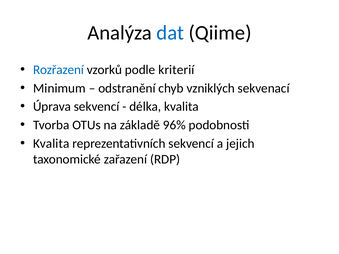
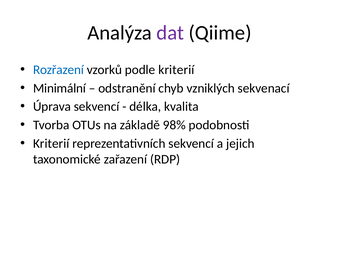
dat colour: blue -> purple (170, 33)
Minimum: Minimum -> Minimální (60, 88)
96%: 96% -> 98% (174, 125)
Kvalita: Kvalita -> Kriterií (51, 144)
